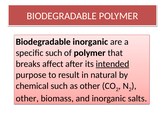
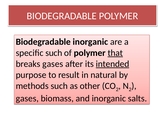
that underline: none -> present (115, 53)
breaks affect: affect -> gases (53, 64)
chemical: chemical -> methods (32, 86)
other: other -> gases (27, 98)
